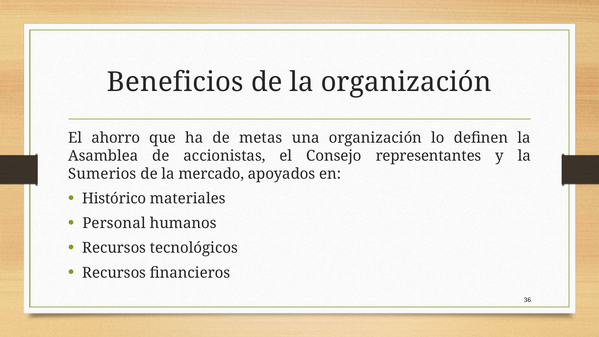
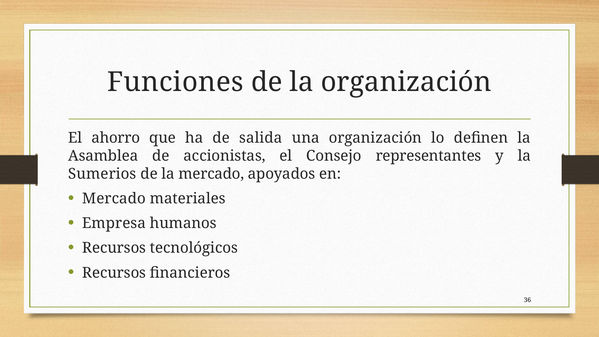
Beneficios: Beneficios -> Funciones (175, 82)
metas: metas -> salida (261, 138)
Histórico: Histórico -> Mercado (114, 199)
Personal: Personal -> Empresa (114, 223)
